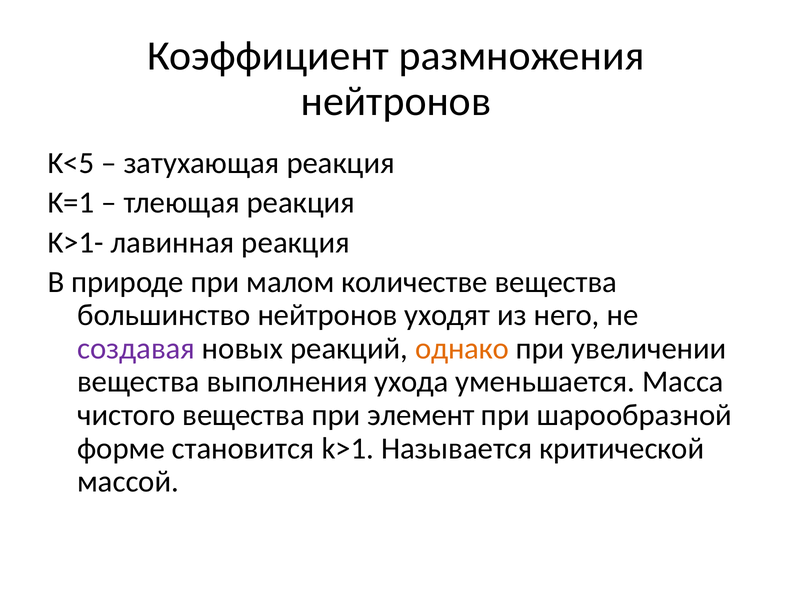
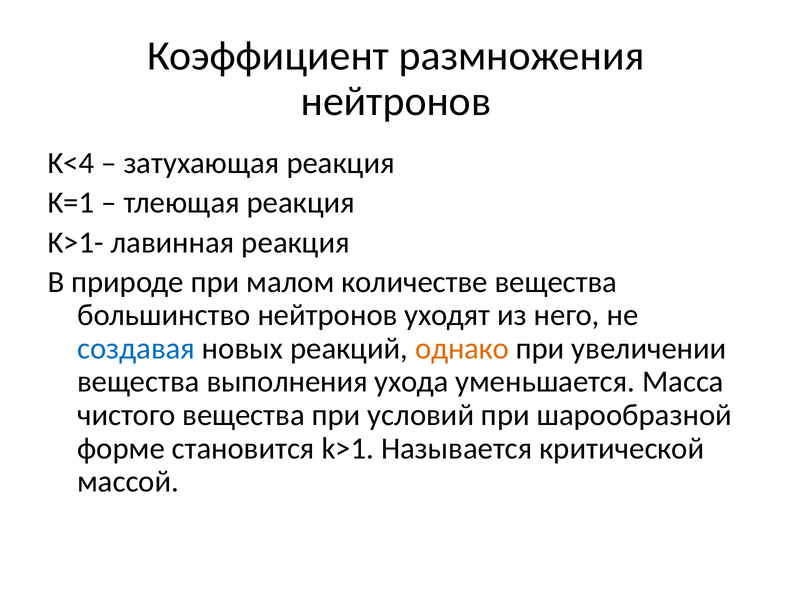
K<5: K<5 -> K<4 (71, 163)
создавая colour: purple -> blue (136, 349)
элемент: элемент -> условий (421, 415)
